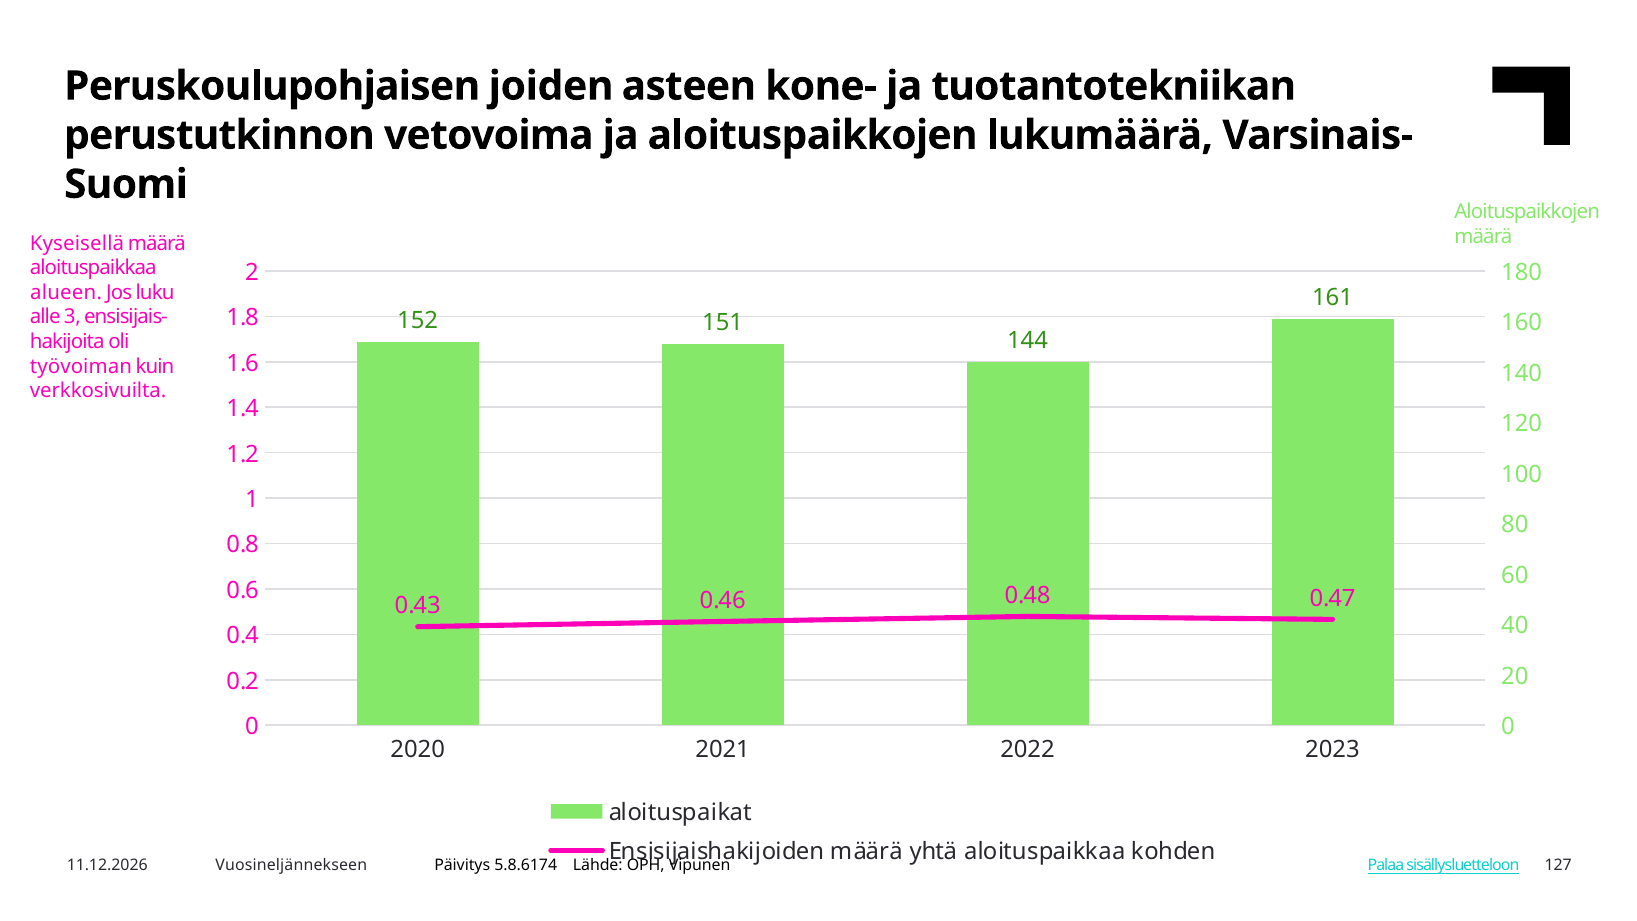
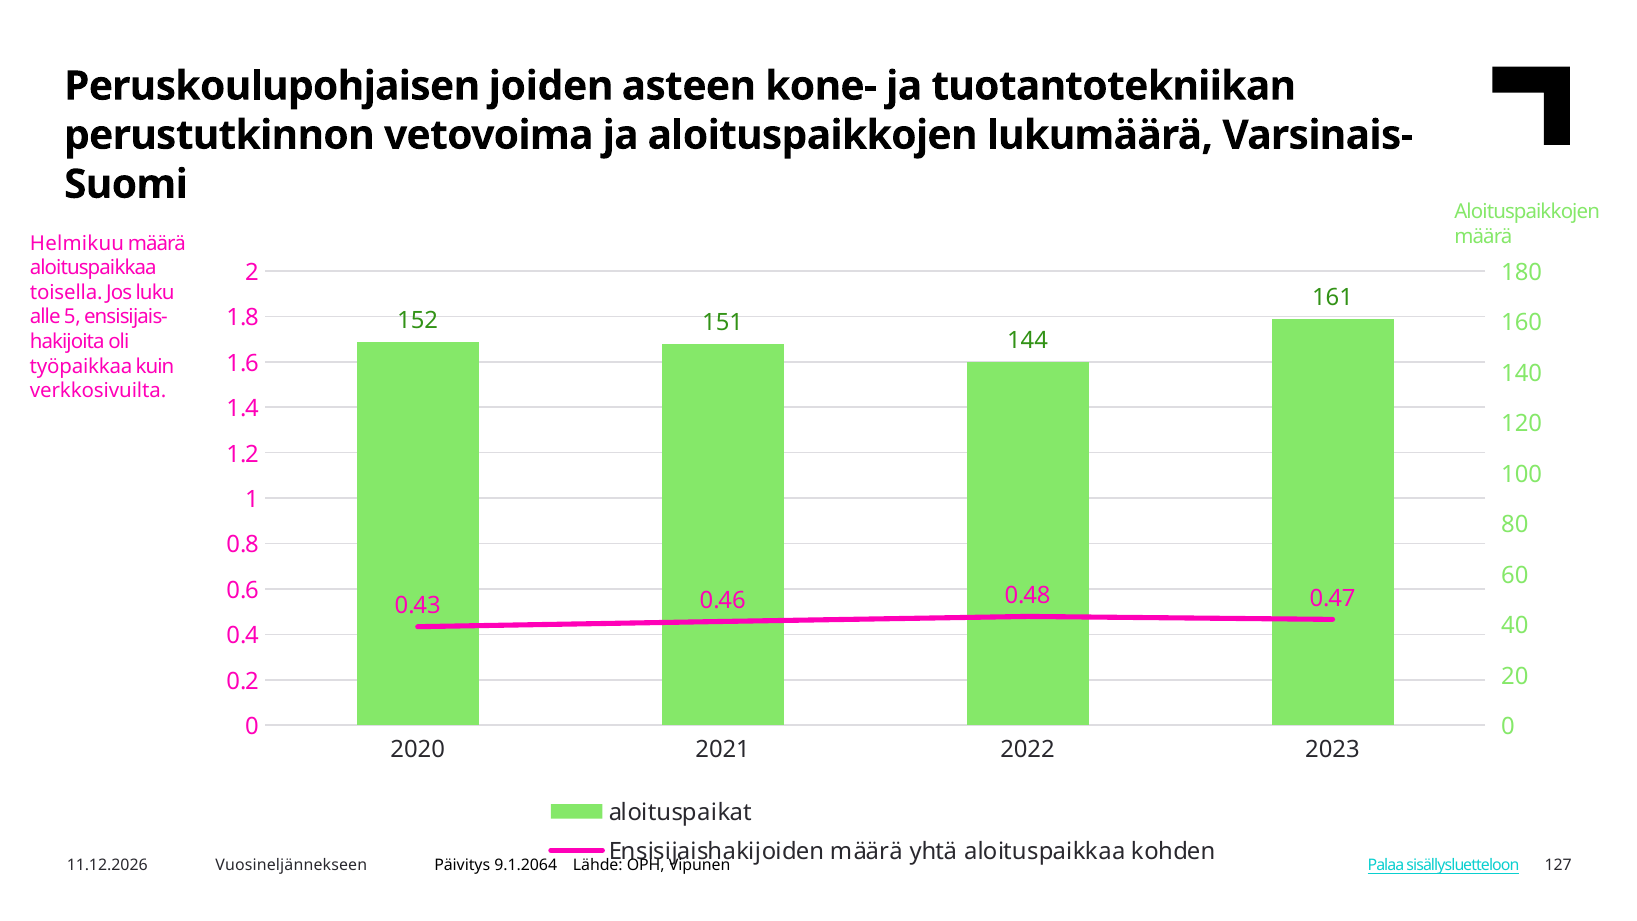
Kyseisellä: Kyseisellä -> Helmikuu (77, 243)
alueen: alueen -> toisella (66, 292)
3: 3 -> 5 (72, 317)
työvoiman: työvoiman -> työpaikkaa (81, 366)
5.8.6174: 5.8.6174 -> 9.1.2064 (526, 865)
